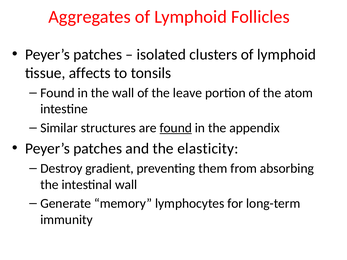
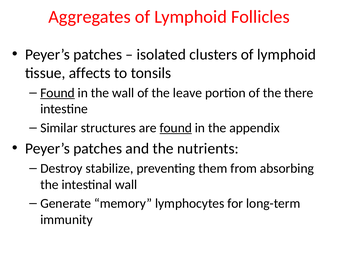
Found underline: none -> present (58, 93)
atom: atom -> there (299, 93)
elasticity: elasticity -> nutrients (208, 149)
gradient: gradient -> stabilize (110, 169)
